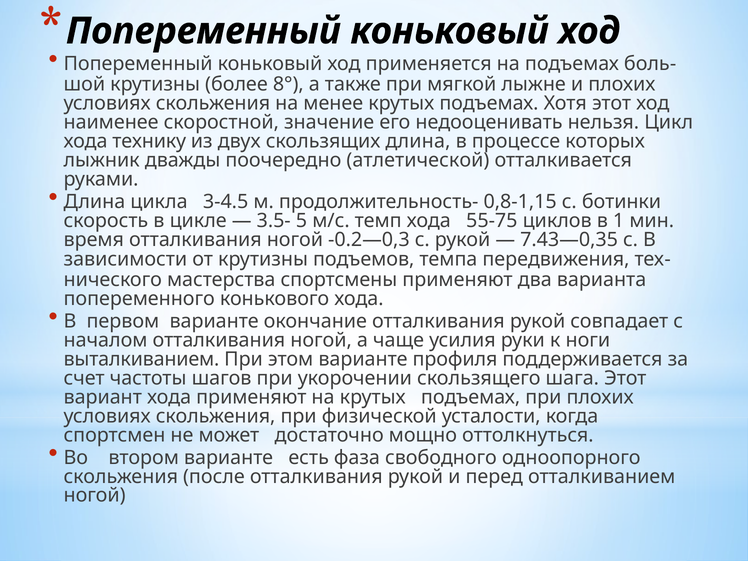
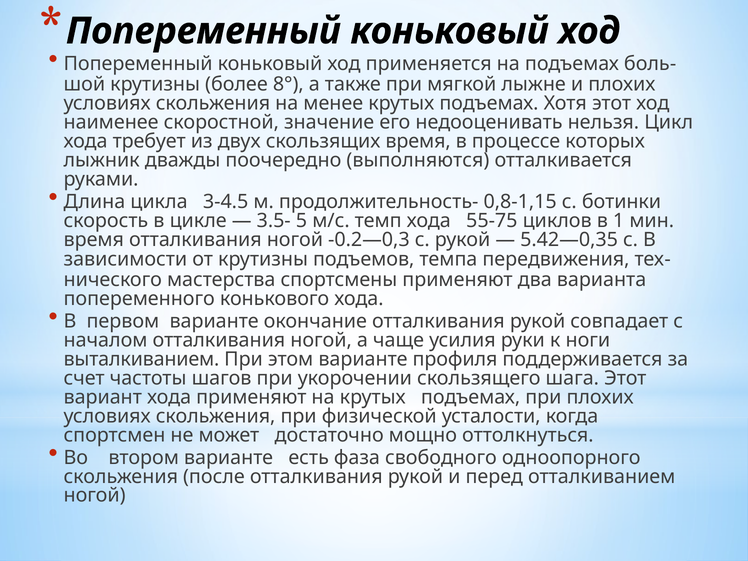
технику: технику -> требует (149, 141)
скользящих длина: длина -> время (418, 141)
атлетической: атлетической -> выполняются (418, 160)
7.43—0,35: 7.43—0,35 -> 5.42—0,35 (569, 240)
